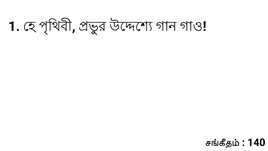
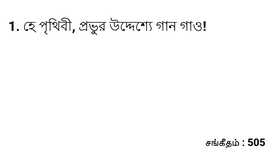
140: 140 -> 505 (256, 142)
